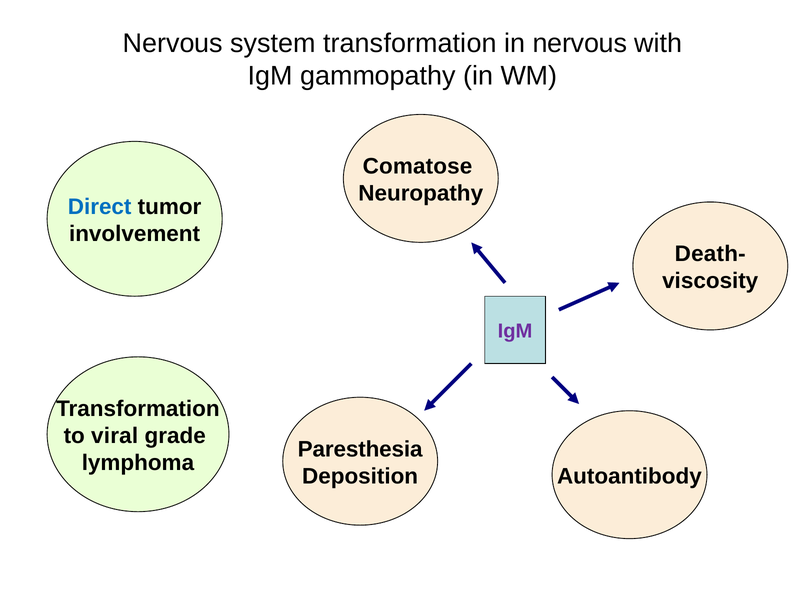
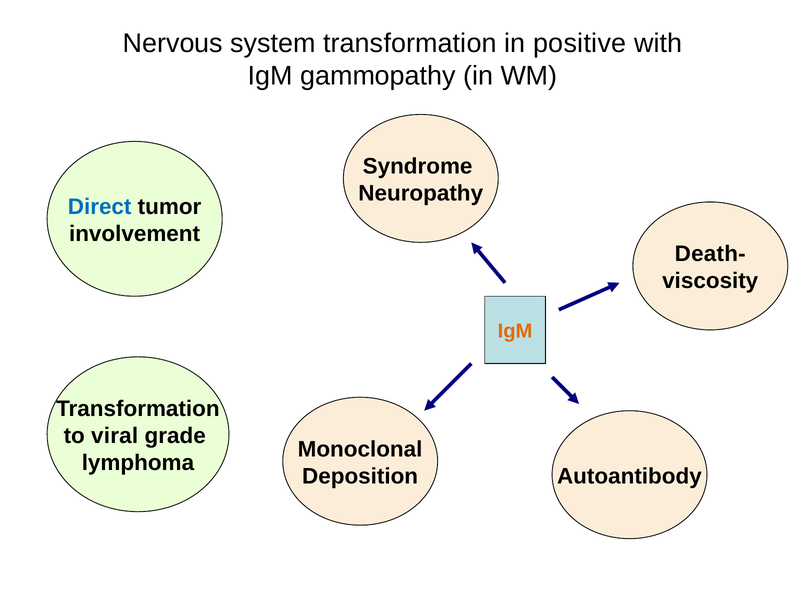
in nervous: nervous -> positive (580, 44)
Comatose: Comatose -> Syndrome (418, 166)
IgM colour: purple -> orange (515, 331)
Paresthesia: Paresthesia -> Monoclonal (360, 449)
